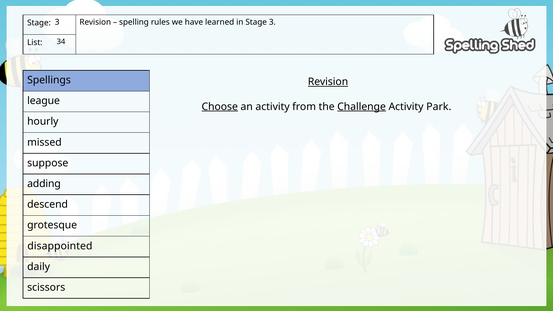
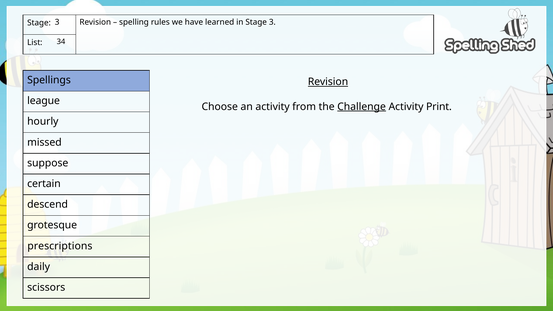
Choose underline: present -> none (220, 107)
Park: Park -> Print (439, 107)
adding: adding -> certain (44, 184)
disappointed: disappointed -> prescriptions (60, 246)
